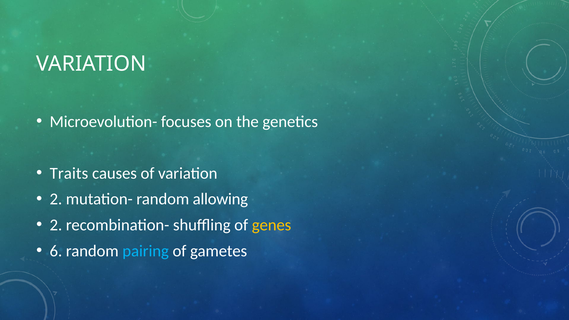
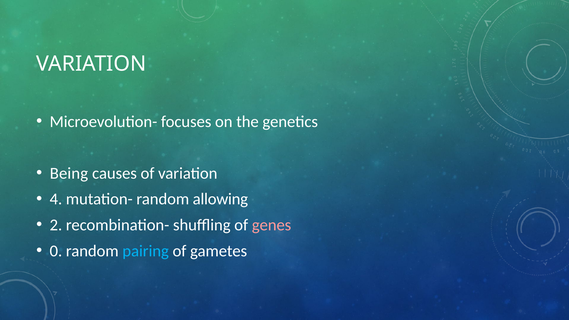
Traits: Traits -> Being (69, 173)
2: 2 -> 4 (56, 199)
genes colour: yellow -> pink (272, 225)
6: 6 -> 0 (56, 251)
